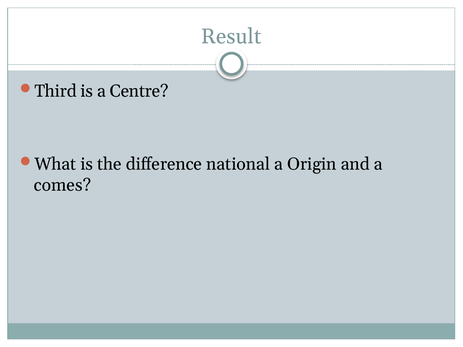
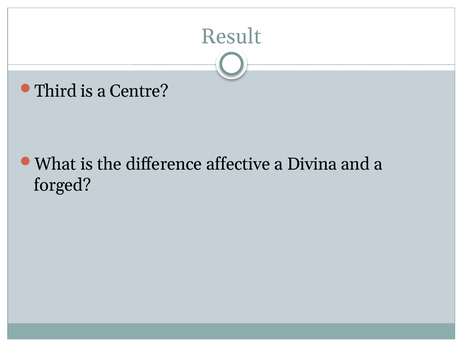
national: national -> affective (238, 164)
Origin: Origin -> Divina (312, 164)
comes: comes -> forged (62, 185)
